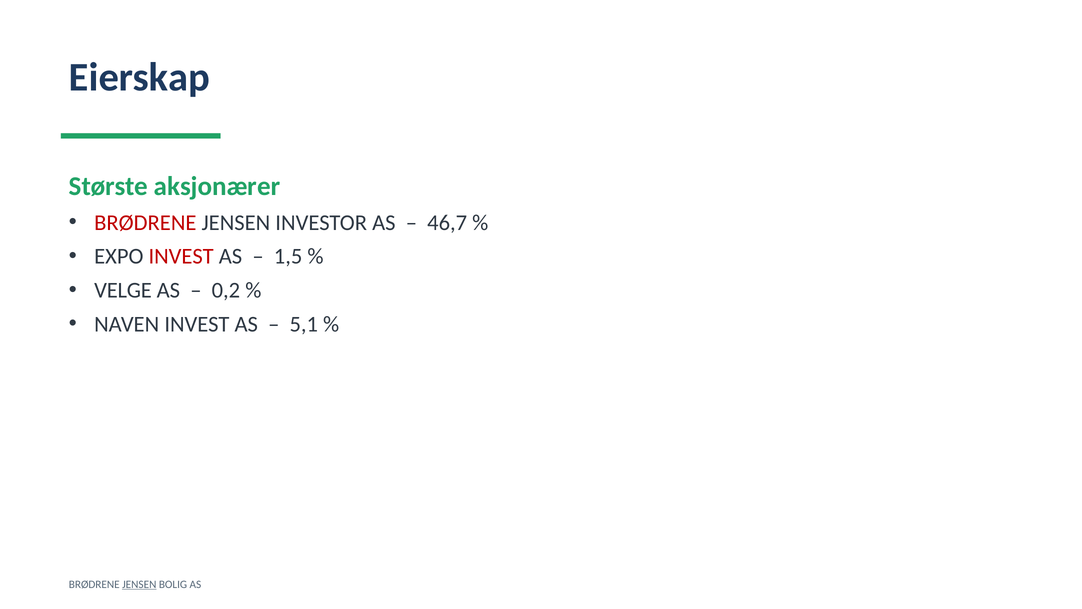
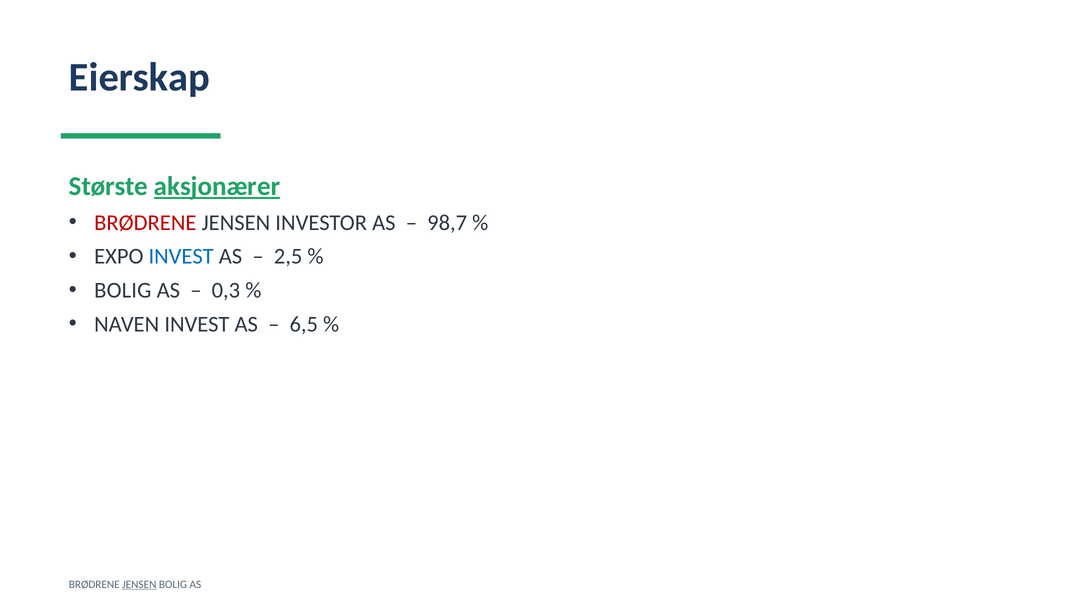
aksjonærer underline: none -> present (217, 186)
46,7: 46,7 -> 98,7 (447, 222)
INVEST colour: red -> blue (181, 256)
1,5: 1,5 -> 2,5 (288, 256)
VELGE: VELGE -> BOLIG (123, 290)
0,2: 0,2 -> 0,3 (226, 290)
5,1: 5,1 -> 6,5 (304, 324)
